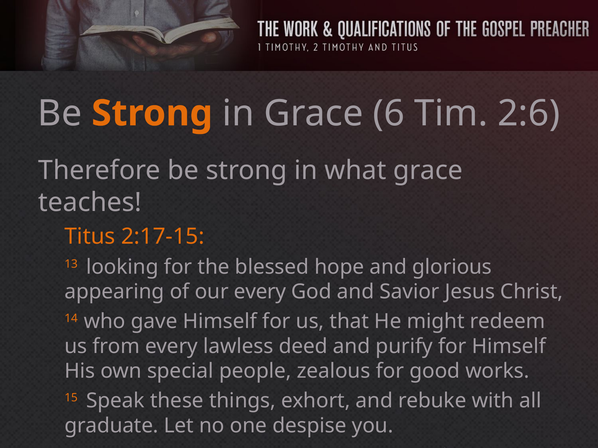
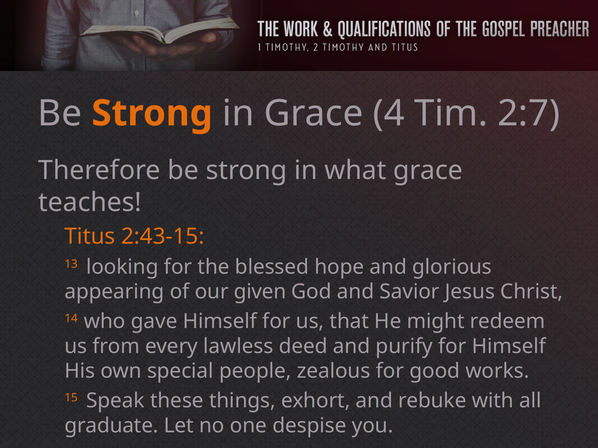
6: 6 -> 4 (389, 113)
2:6: 2:6 -> 2:7 (529, 113)
2:17-15: 2:17-15 -> 2:43-15 (163, 237)
our every: every -> given (260, 292)
